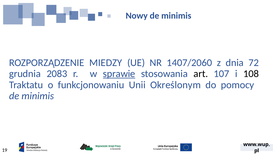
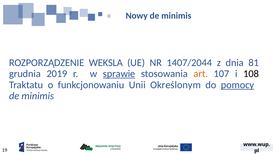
MIEDZY: MIEDZY -> WEKSLA (106, 62)
1407/2060: 1407/2060 -> 1407/2044 (189, 62)
72: 72 -> 81 (254, 62)
2083: 2083 -> 2019 (57, 74)
art colour: black -> orange (201, 74)
pomocy underline: none -> present (238, 85)
